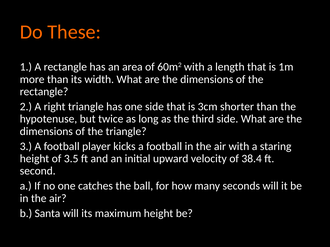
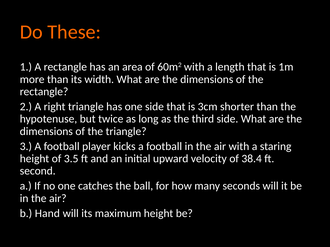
Santa: Santa -> Hand (47, 214)
